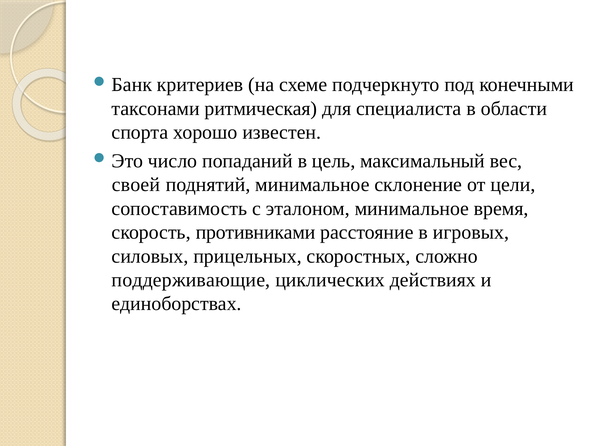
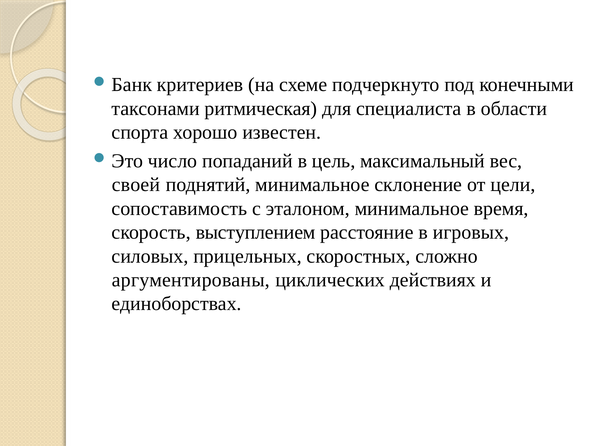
противниками: противниками -> выступлением (256, 232)
поддерживающие: поддерживающие -> аргументированы (191, 280)
